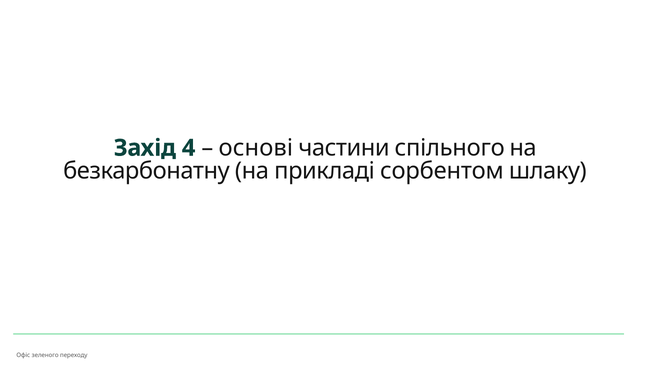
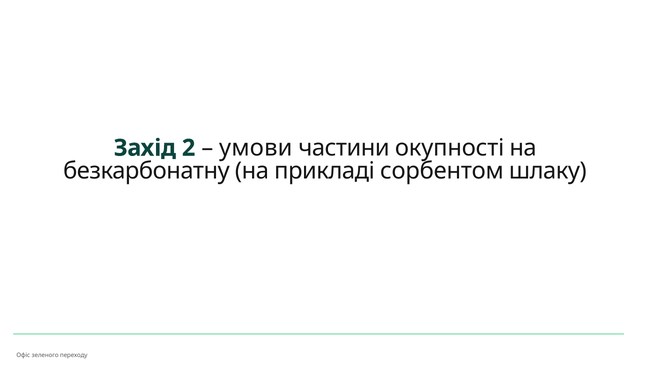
4: 4 -> 2 (189, 148)
основі: основі -> умови (256, 148)
спільного: спільного -> окупності (450, 148)
